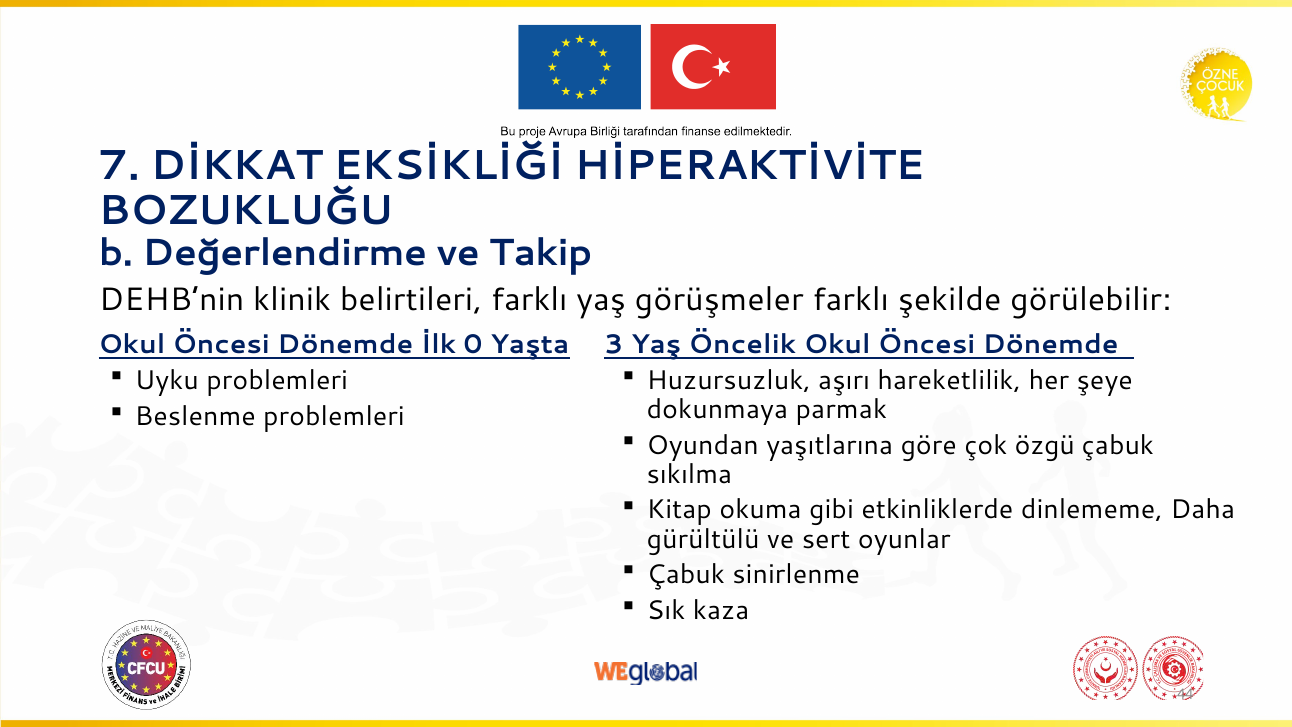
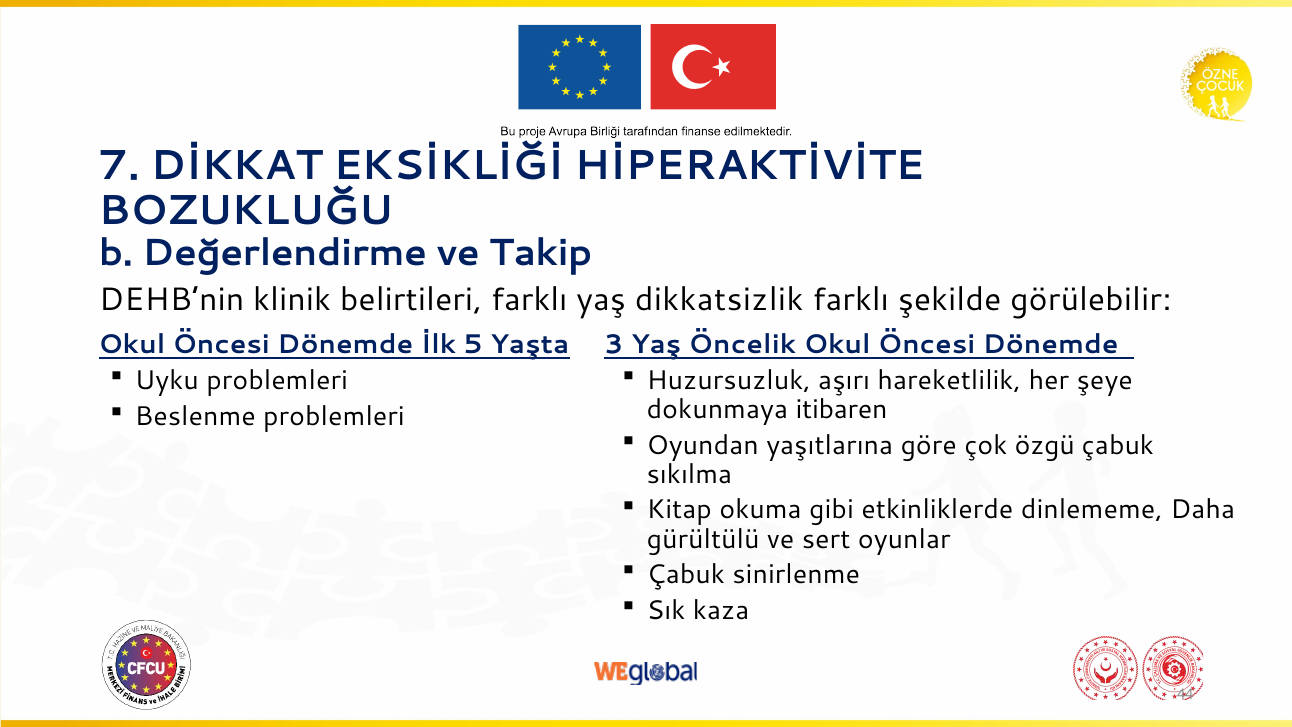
görüşmeler: görüşmeler -> dikkatsizlik (719, 300)
0: 0 -> 5 (473, 344)
parmak: parmak -> itibaren (842, 409)
